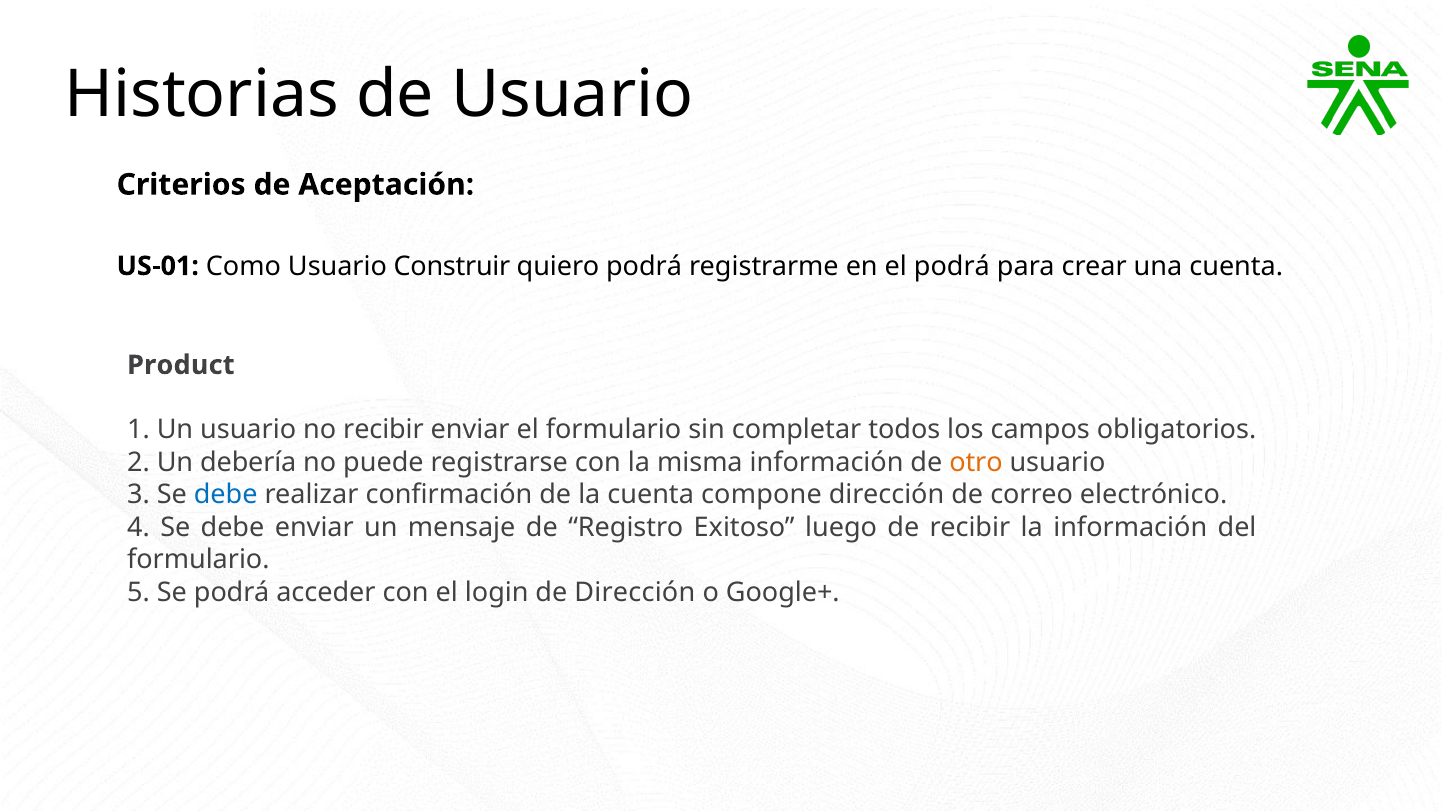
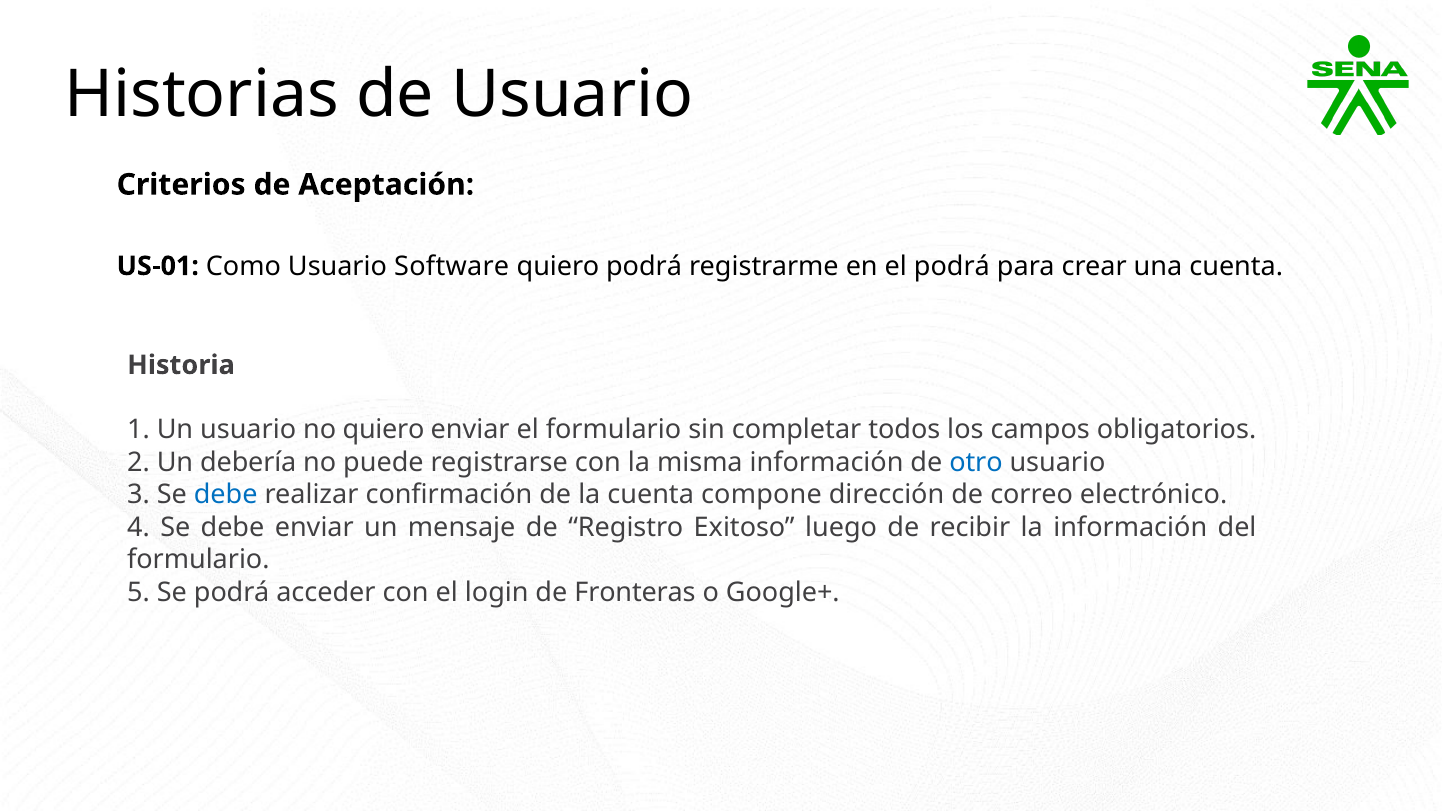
Construir: Construir -> Software (452, 266)
Product: Product -> Historia (181, 365)
no recibir: recibir -> quiero (384, 430)
otro colour: orange -> blue (976, 462)
de Dirección: Dirección -> Fronteras (635, 592)
